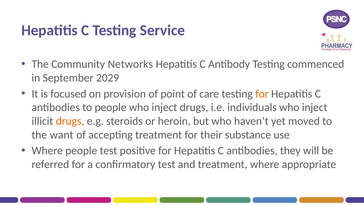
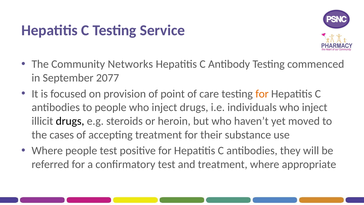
2029: 2029 -> 2077 (108, 78)
drugs colour: orange -> black (70, 121)
want: want -> cases (62, 135)
